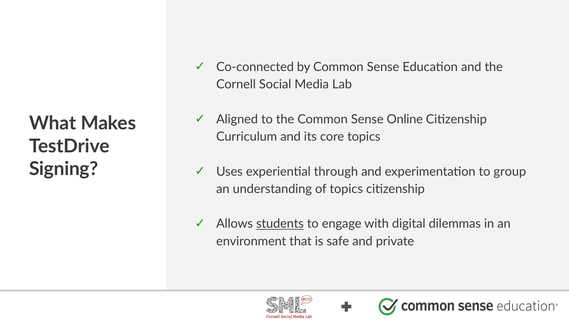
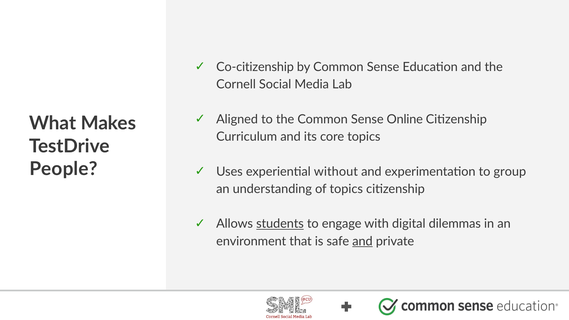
Co-connected: Co-connected -> Co-citizenship (255, 67)
Signing: Signing -> People (63, 169)
through: through -> without (336, 172)
and underline: none -> present (362, 241)
